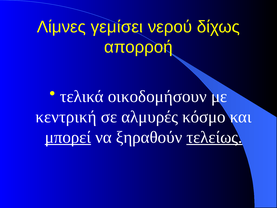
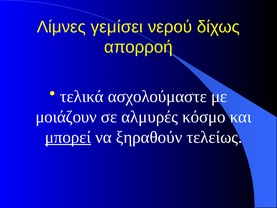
οικοδομήσουν: οικοδομήσουν -> ασχολούμαστε (157, 96)
κεντρική: κεντρική -> μοιάζουν (66, 117)
τελείως underline: present -> none (214, 137)
